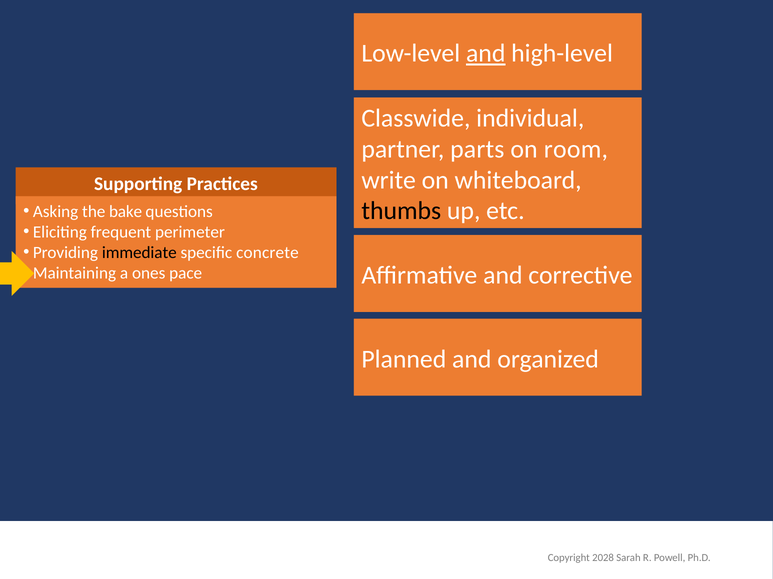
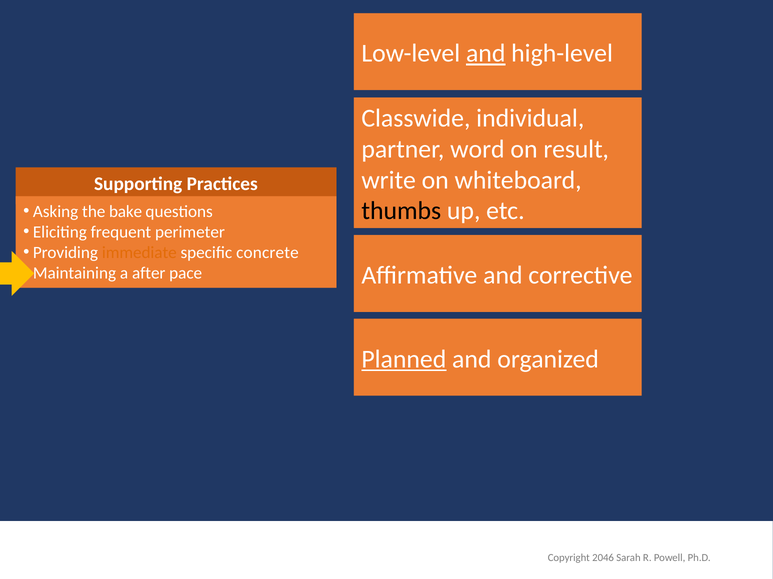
parts: parts -> word (477, 149)
room: room -> result (576, 149)
immediate colour: black -> orange (139, 253)
ones: ones -> after (149, 274)
Planned underline: none -> present (404, 359)
2028: 2028 -> 2046 (603, 558)
